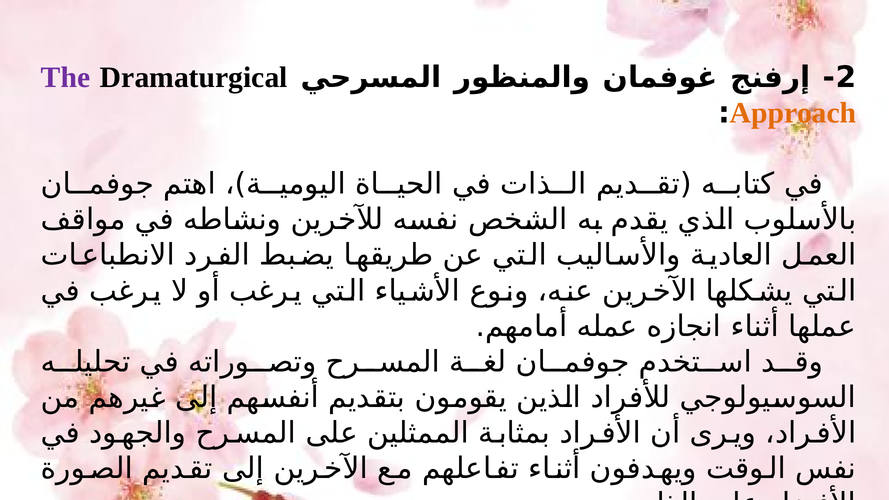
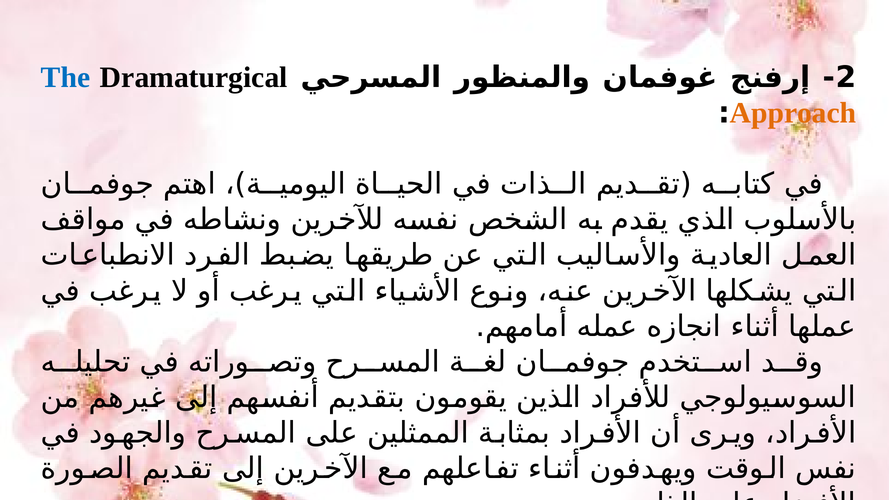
The colour: purple -> blue (66, 77)
